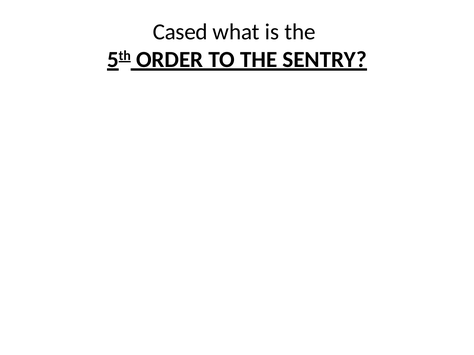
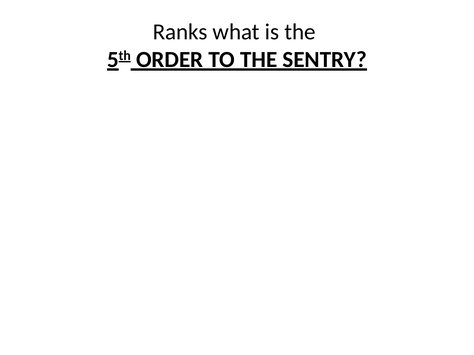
Cased: Cased -> Ranks (180, 32)
